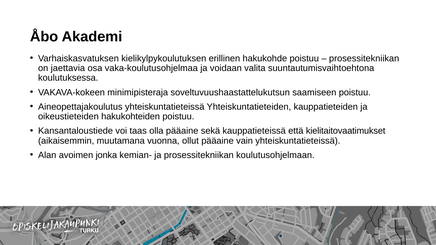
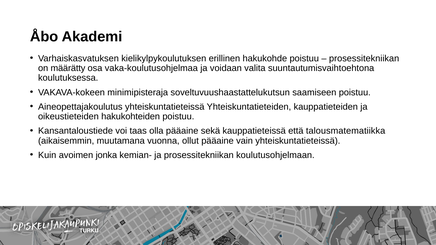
jaettavia: jaettavia -> määrätty (68, 68)
kielitaitovaatimukset: kielitaitovaatimukset -> talousmatematiikka (346, 131)
Alan: Alan -> Kuin (47, 155)
